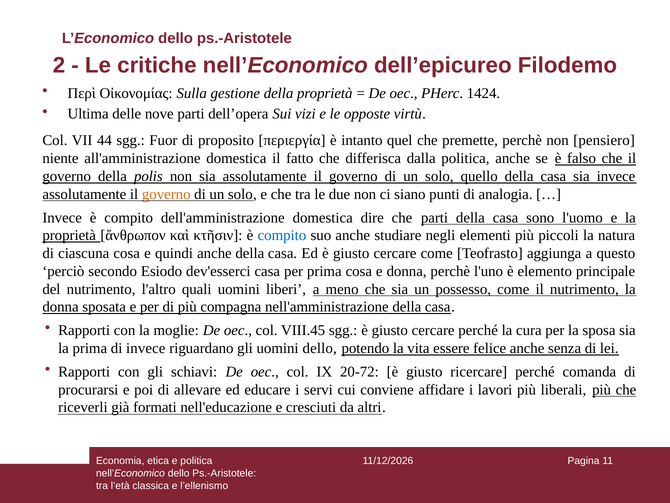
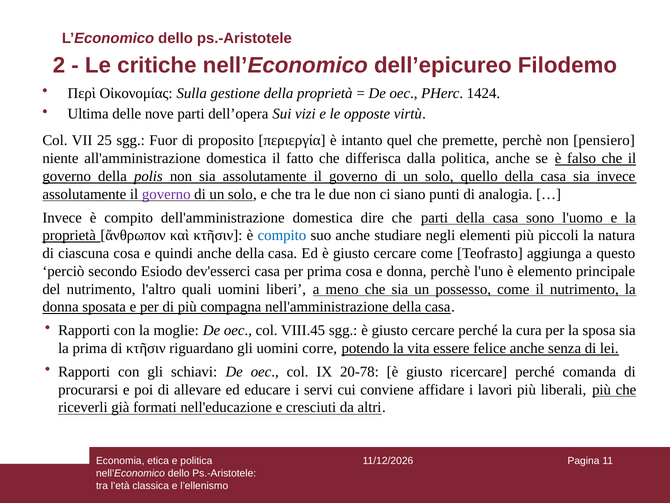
44: 44 -> 25 (104, 140)
governo colour: orange -> purple (166, 194)
di invece: invece -> κτῆσιν (146, 348)
uomini dello: dello -> corre (320, 348)
20-72: 20-72 -> 20-78 (359, 371)
